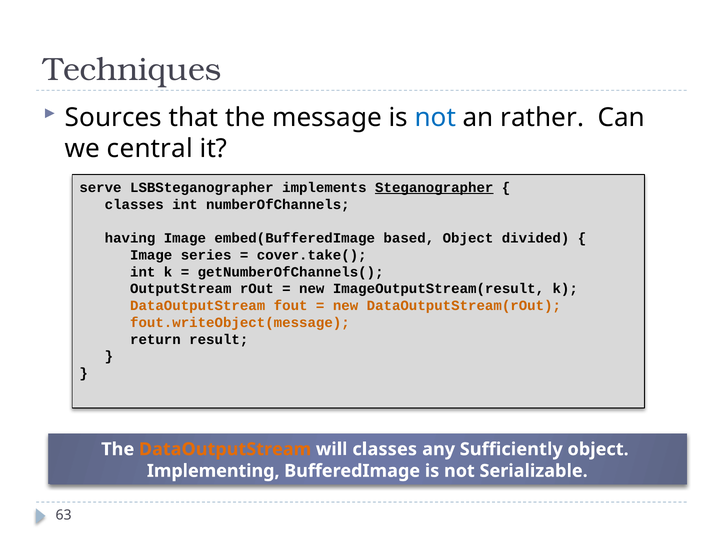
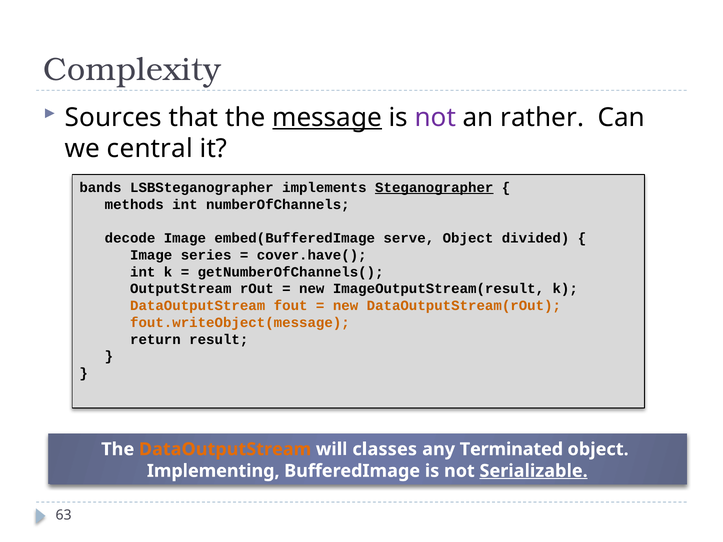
Techniques: Techniques -> Complexity (132, 70)
message underline: none -> present (327, 118)
not colour: blue -> purple (435, 118)
serve: serve -> bands (100, 188)
classes: classes -> methods (134, 205)
having: having -> decode (130, 238)
based: based -> serve (409, 238)
cover.take(: cover.take( -> cover.have( (312, 255)
Sufficiently: Sufficiently -> Terminated (511, 449)
Serializable underline: none -> present (534, 471)
